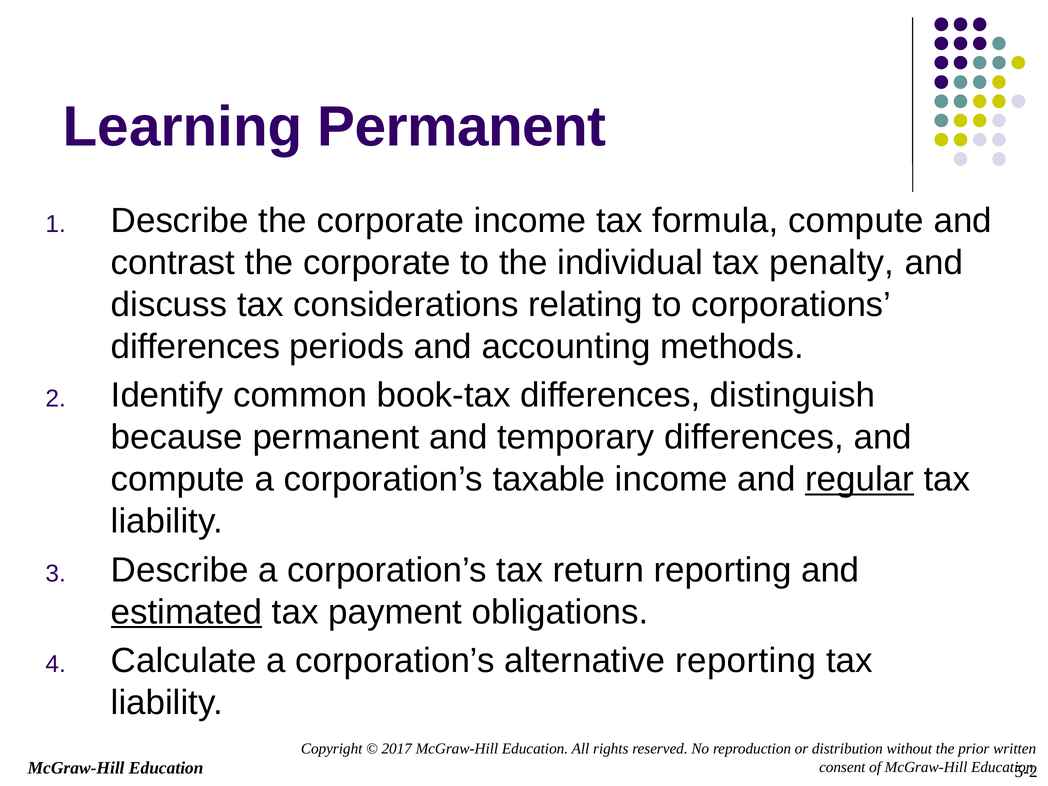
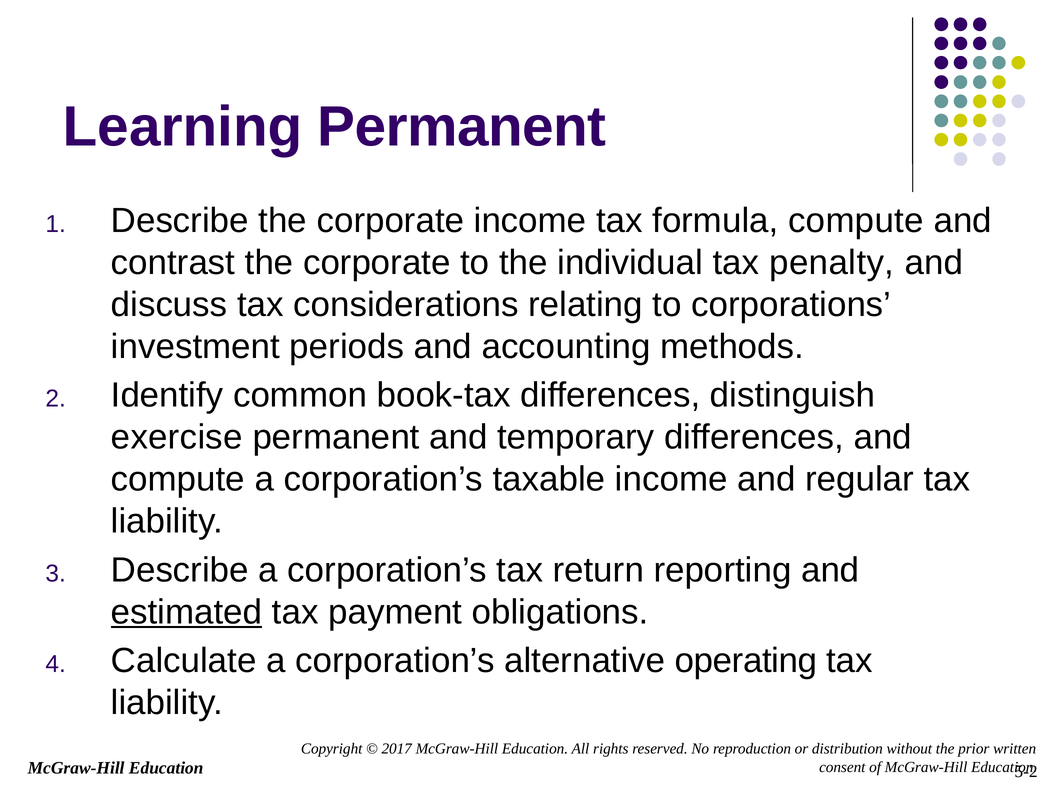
differences: differences -> investment (195, 347)
because: because -> exercise (177, 437)
regular underline: present -> none (860, 479)
alternative reporting: reporting -> operating (746, 661)
